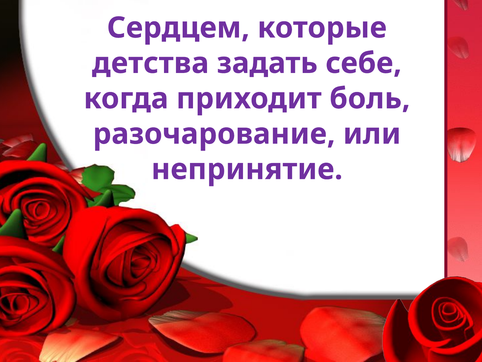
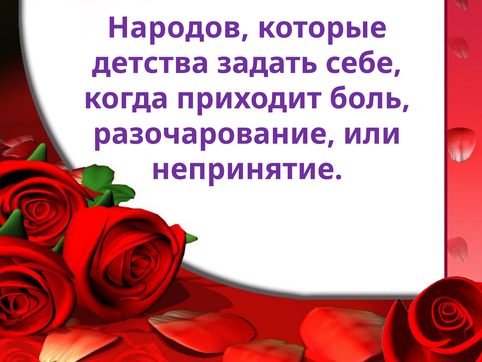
Сердцем: Сердцем -> Народов (178, 28)
